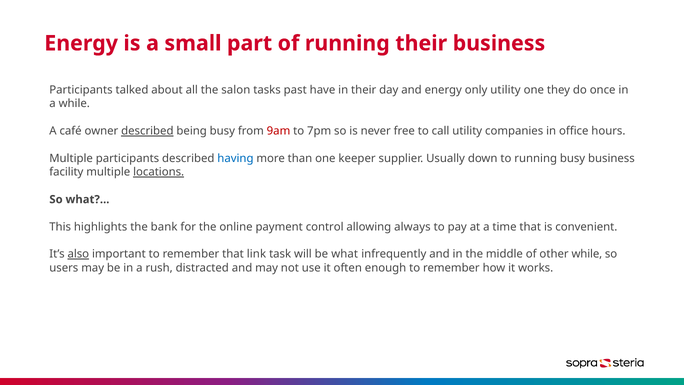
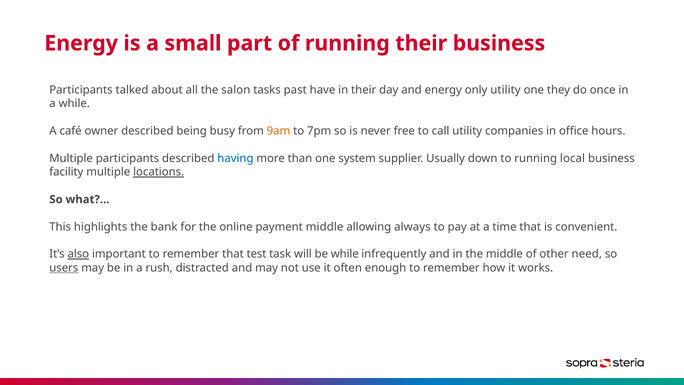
described underline: present -> none (147, 131)
9am colour: red -> orange (279, 131)
keeper: keeper -> system (357, 158)
running busy: busy -> local (572, 158)
payment control: control -> middle (325, 227)
link: link -> test (257, 254)
be what: what -> while (345, 254)
other while: while -> need (587, 254)
users underline: none -> present (64, 268)
